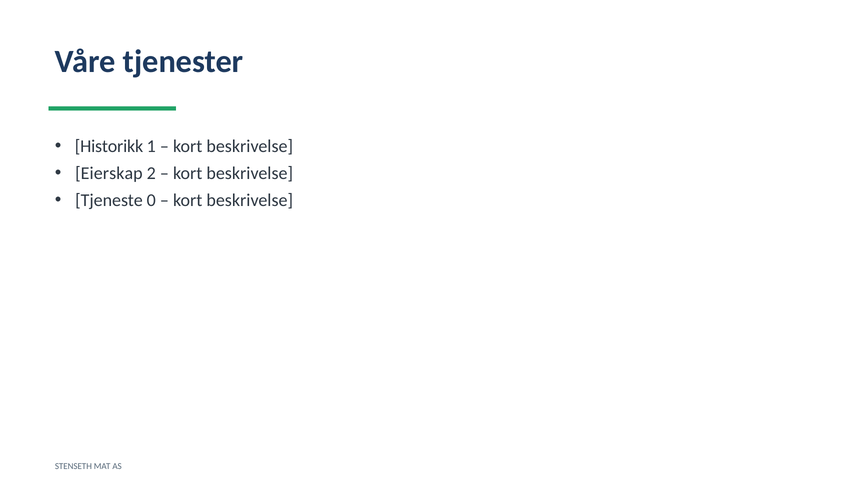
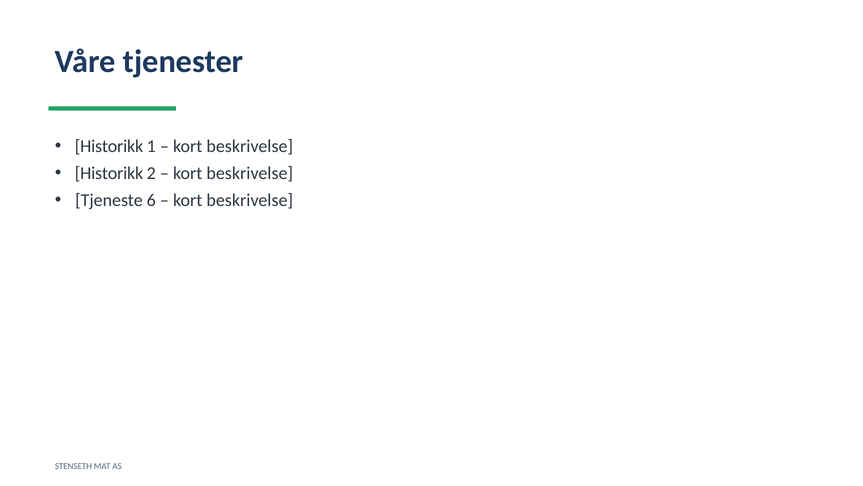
Eierskap: Eierskap -> Historikk (109, 173)
0: 0 -> 6 (151, 200)
